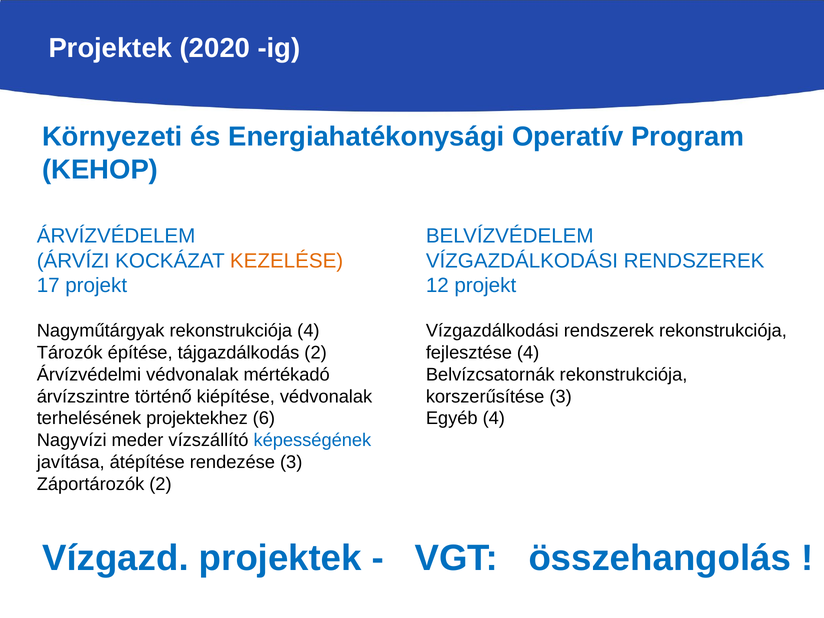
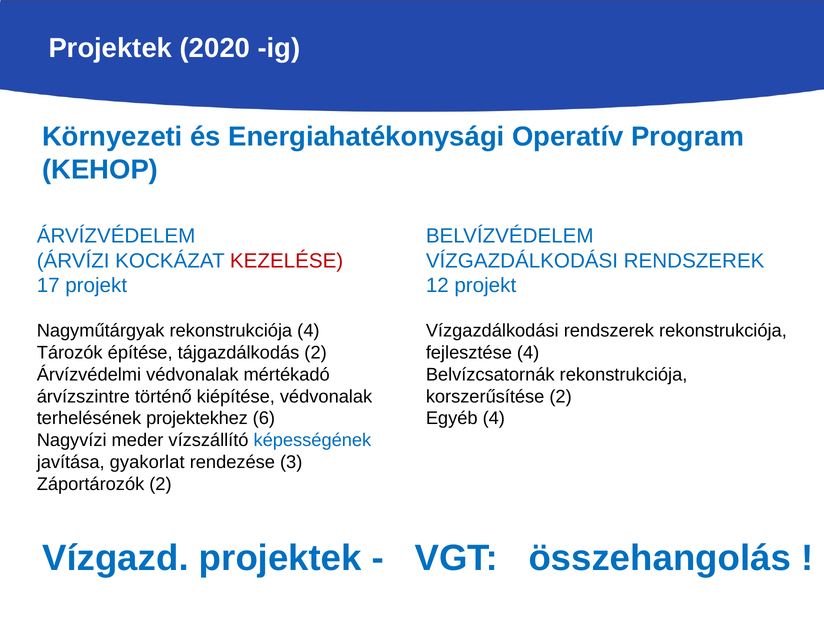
KEZELÉSE colour: orange -> red (287, 261)
korszerűsítése 3: 3 -> 2 (561, 396)
átépítése: átépítése -> gyakorlat (147, 462)
